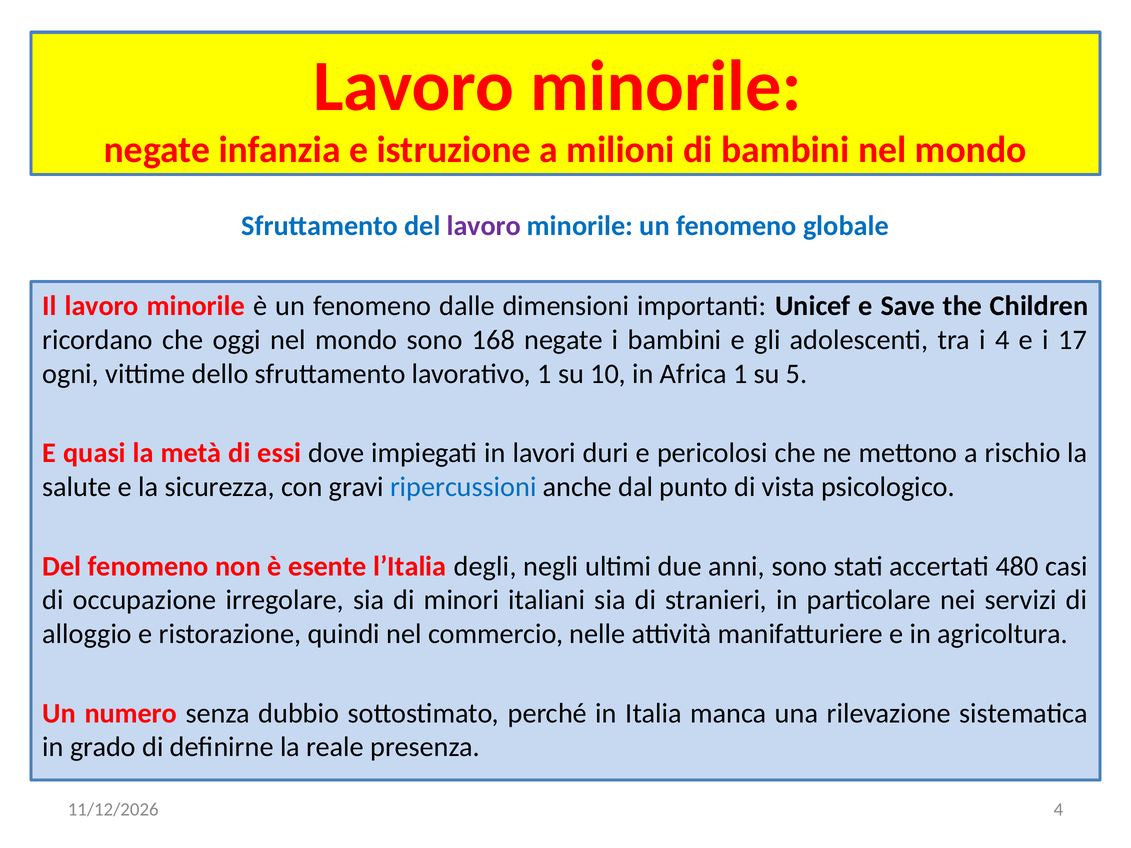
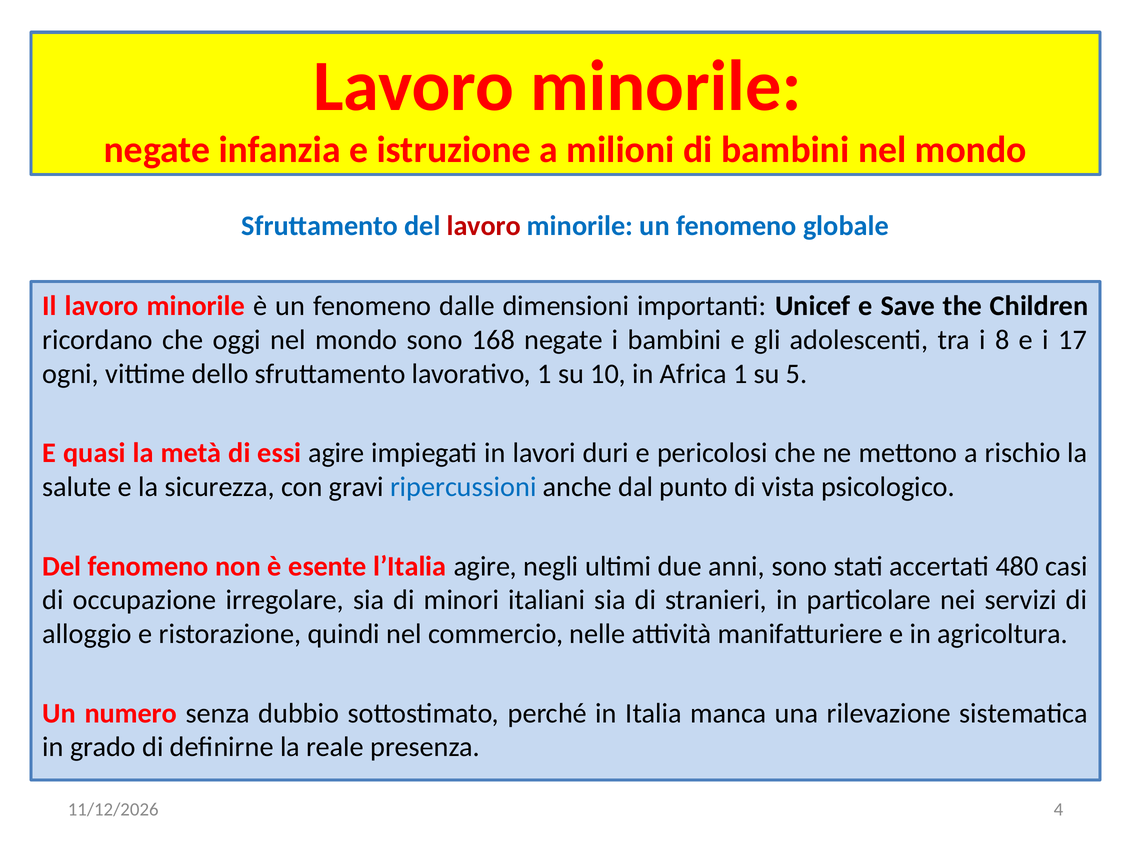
lavoro colour: purple -> red (484, 226)
i 4: 4 -> 8 (1002, 340)
essi dove: dove -> agire (336, 453)
l’Italia degli: degli -> agire (485, 566)
